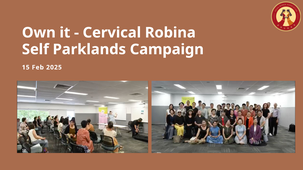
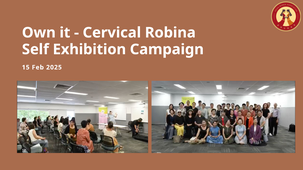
Parklands: Parklands -> Exhibition (89, 50)
